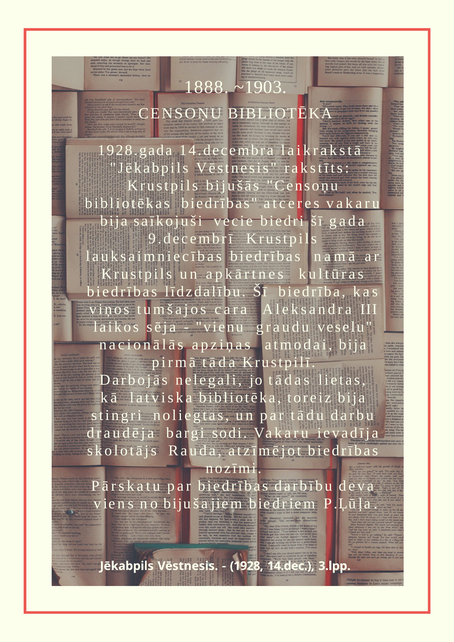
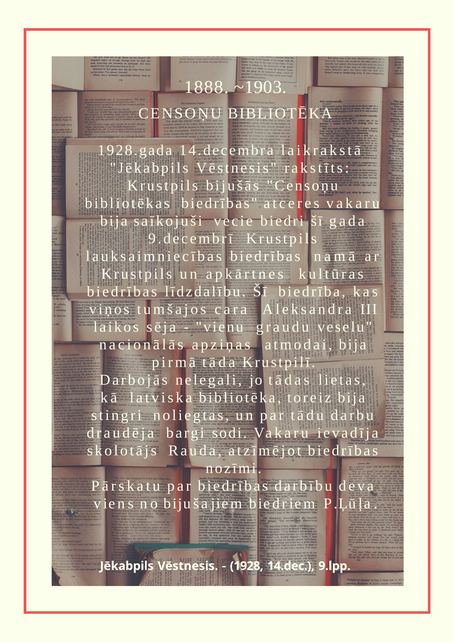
3.lpp: 3.lpp -> 9.lpp (334, 566)
